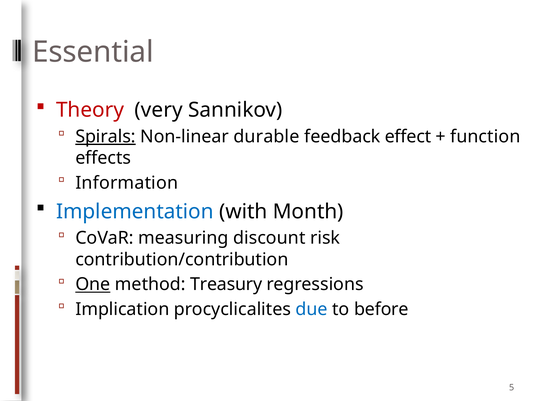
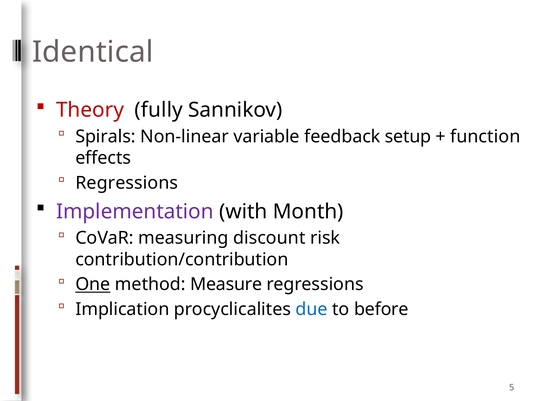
Essential: Essential -> Identical (93, 52)
very: very -> fully (159, 110)
Spirals underline: present -> none (105, 137)
durable: durable -> variable (267, 137)
effect: effect -> setup (408, 137)
Information: Information -> Regressions (127, 183)
Implementation colour: blue -> purple (135, 212)
Treasury: Treasury -> Measure (226, 285)
